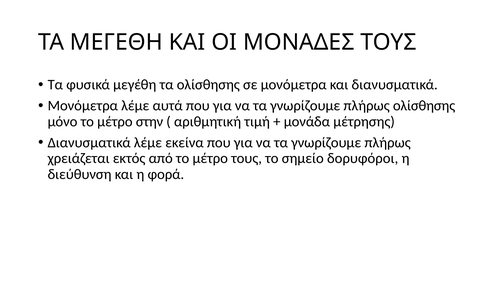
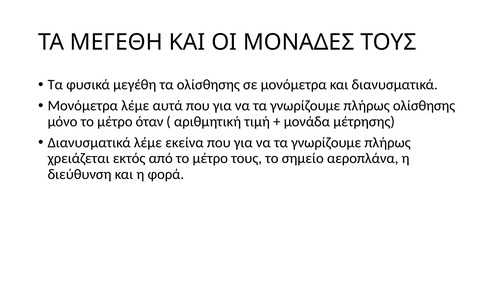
στην: στην -> όταν (150, 121)
δορυφόροι: δορυφόροι -> αεροπλάνα (363, 158)
